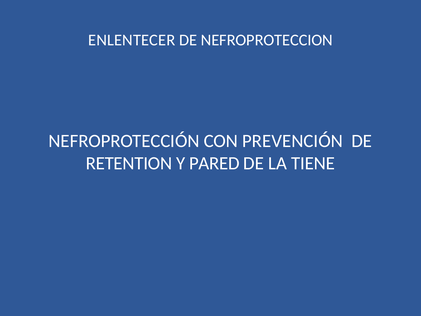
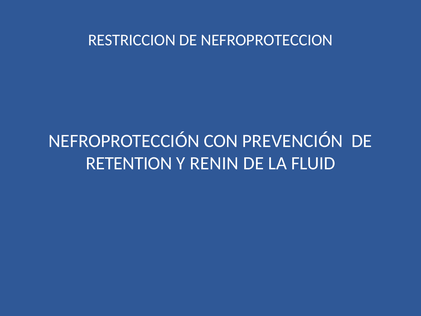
ENLENTECER: ENLENTECER -> RESTRICCION (132, 40)
PARED: PARED -> RENIN (214, 163)
TIENE: TIENE -> FLUID (313, 163)
